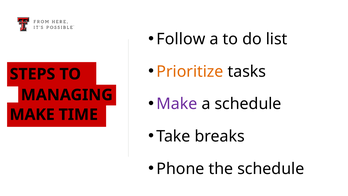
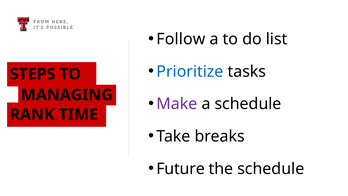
Prioritize colour: orange -> blue (190, 71)
MAKE: MAKE -> RANK (32, 114)
Phone: Phone -> Future (181, 169)
